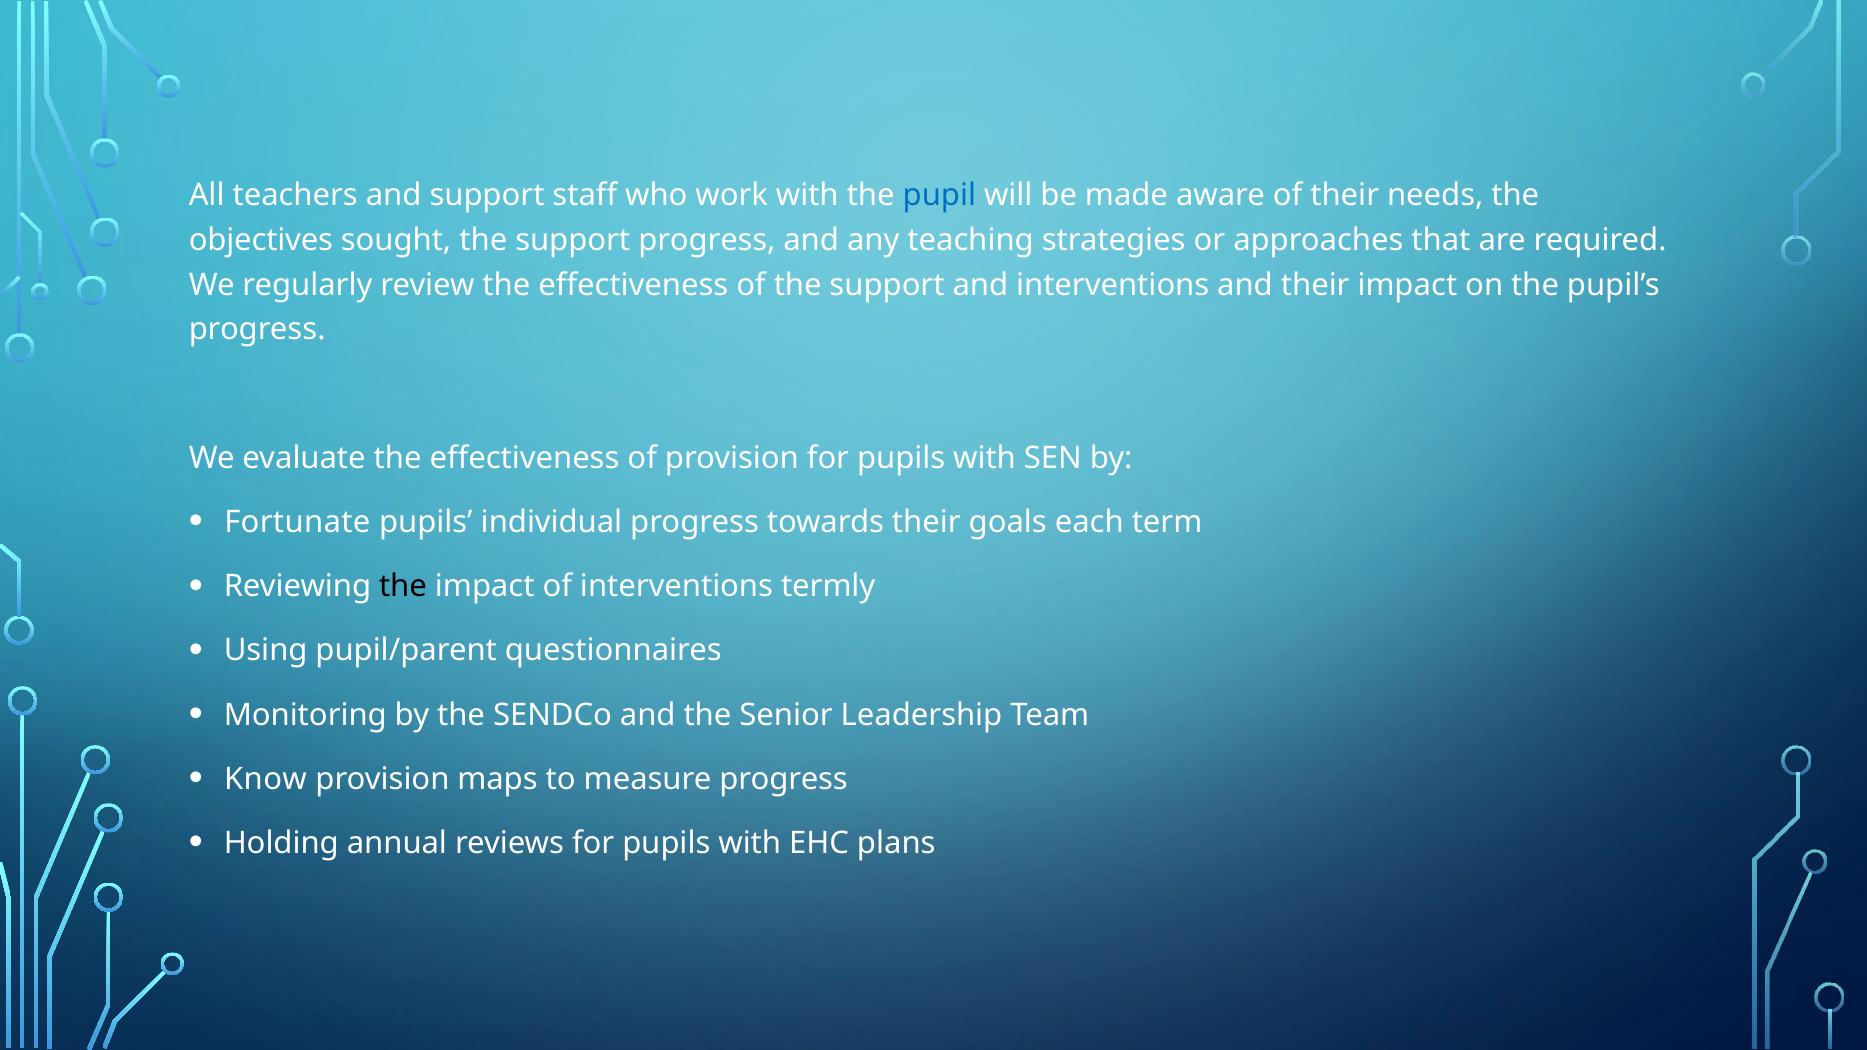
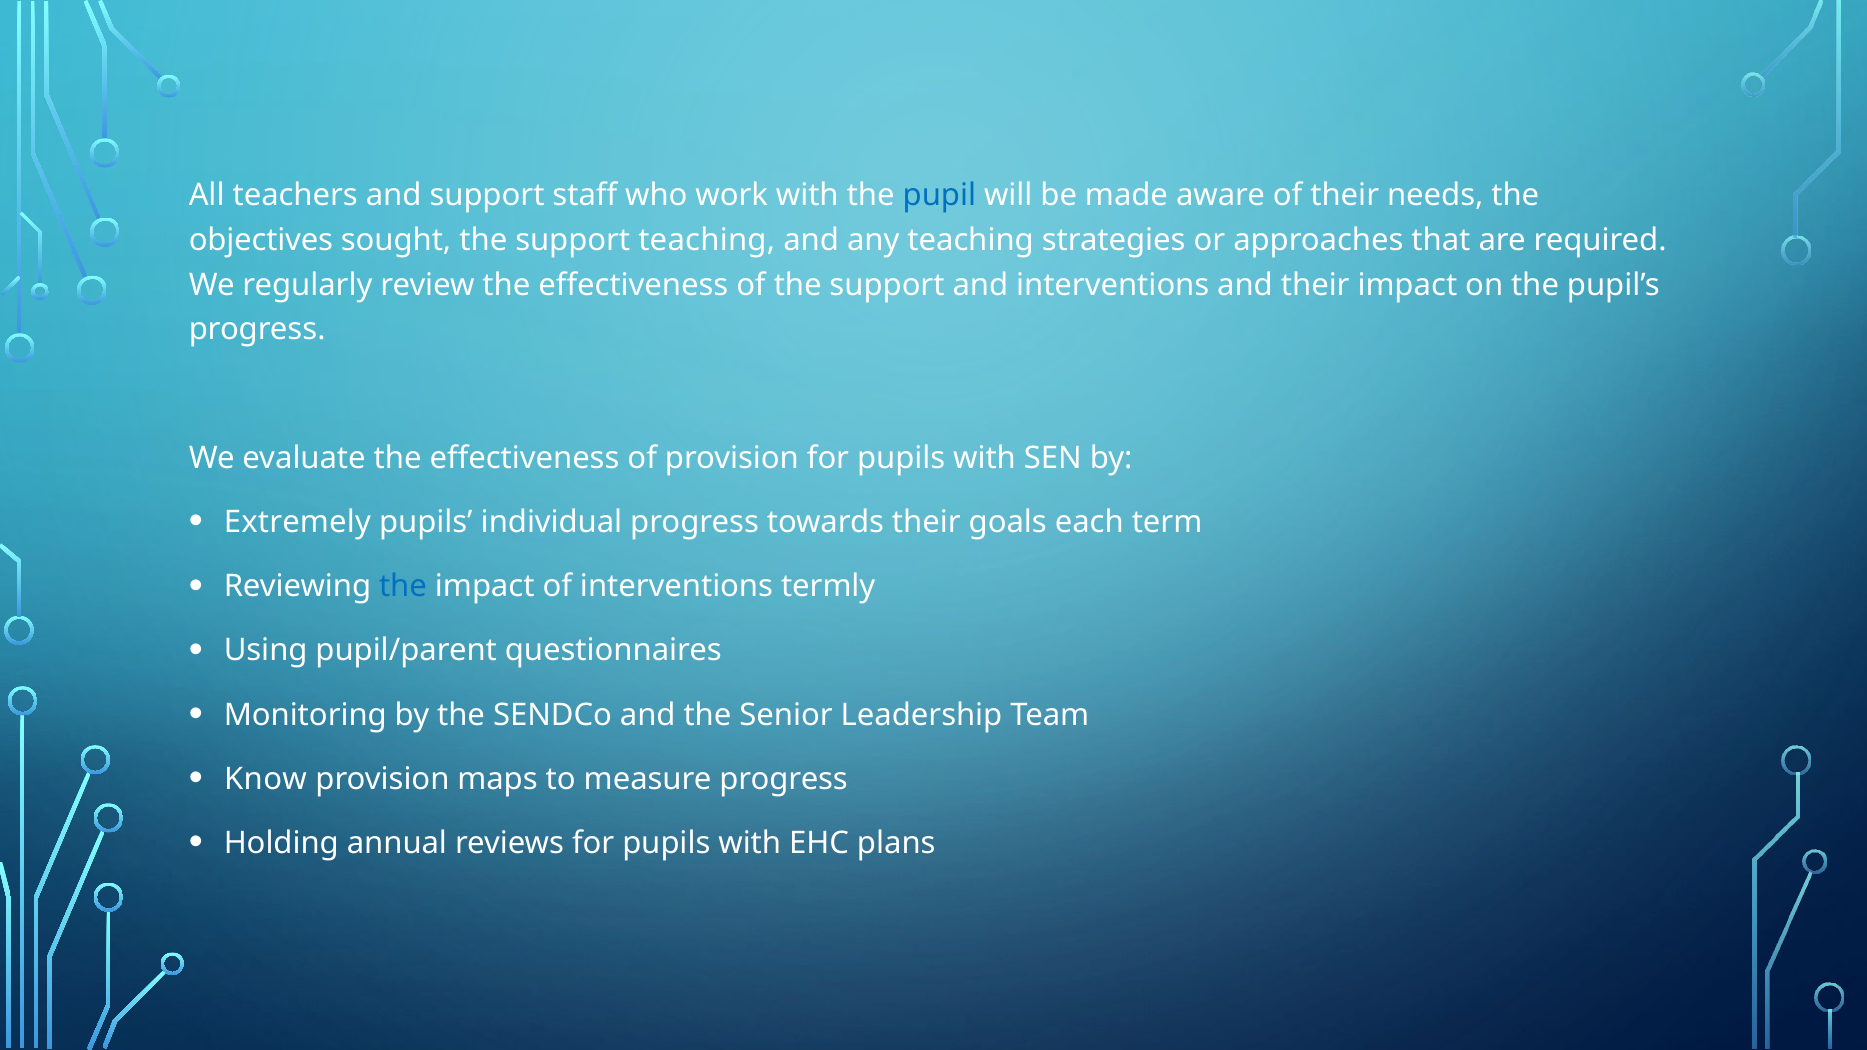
support progress: progress -> teaching (707, 240)
Fortunate: Fortunate -> Extremely (297, 522)
the colour: black -> blue (403, 586)
